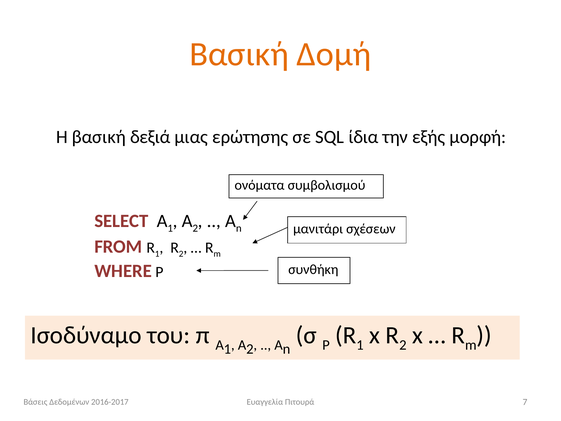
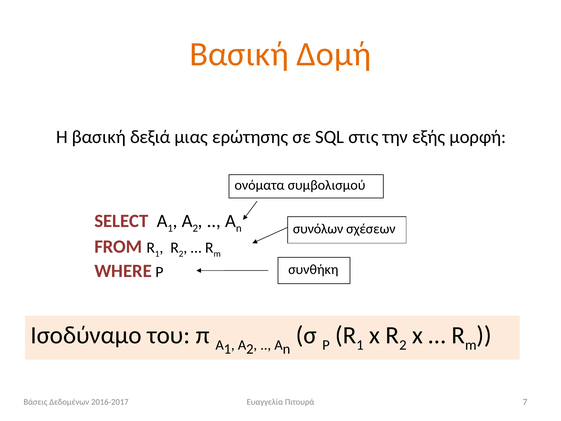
ίδια: ίδια -> στις (363, 137)
μανιτάρι: μανιτάρι -> συνόλων (318, 229)
